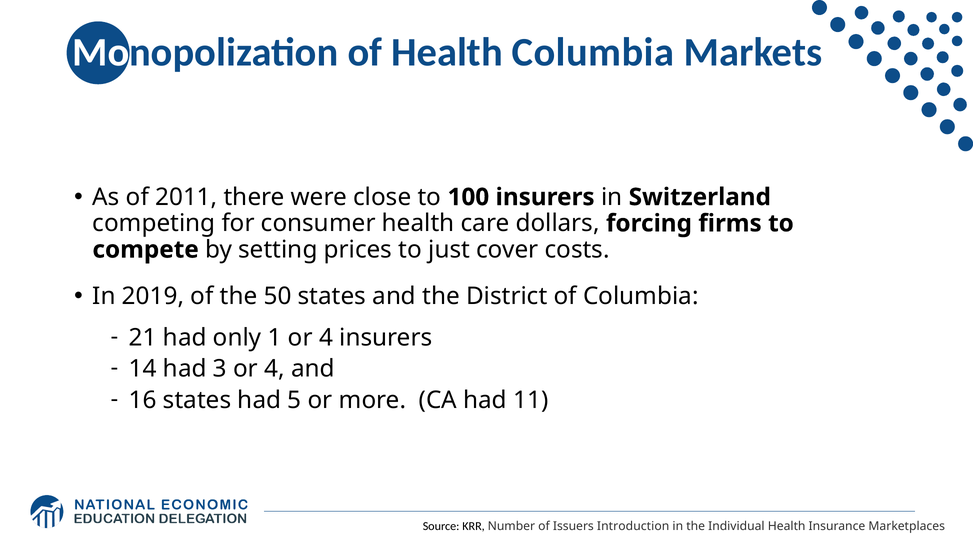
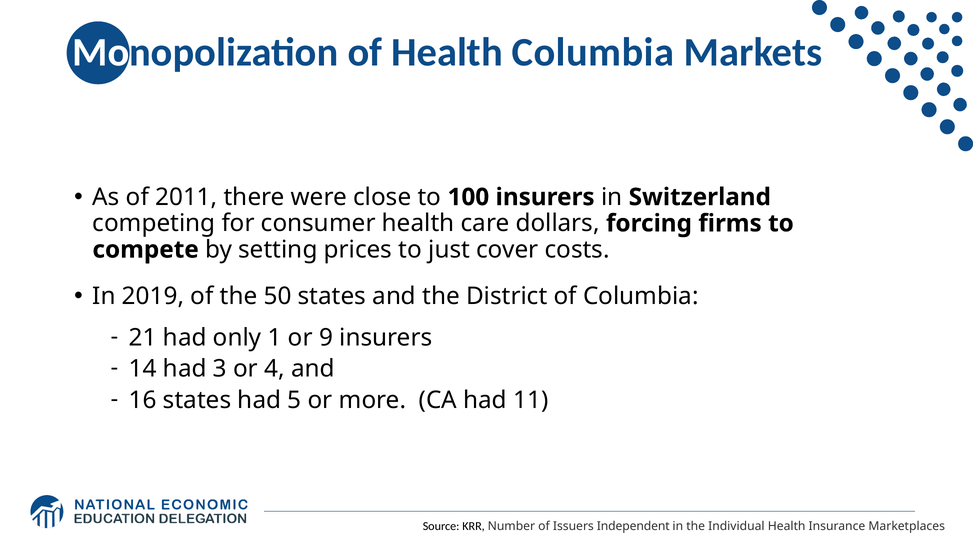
1 or 4: 4 -> 9 (326, 338)
Introduction: Introduction -> Independent (633, 526)
